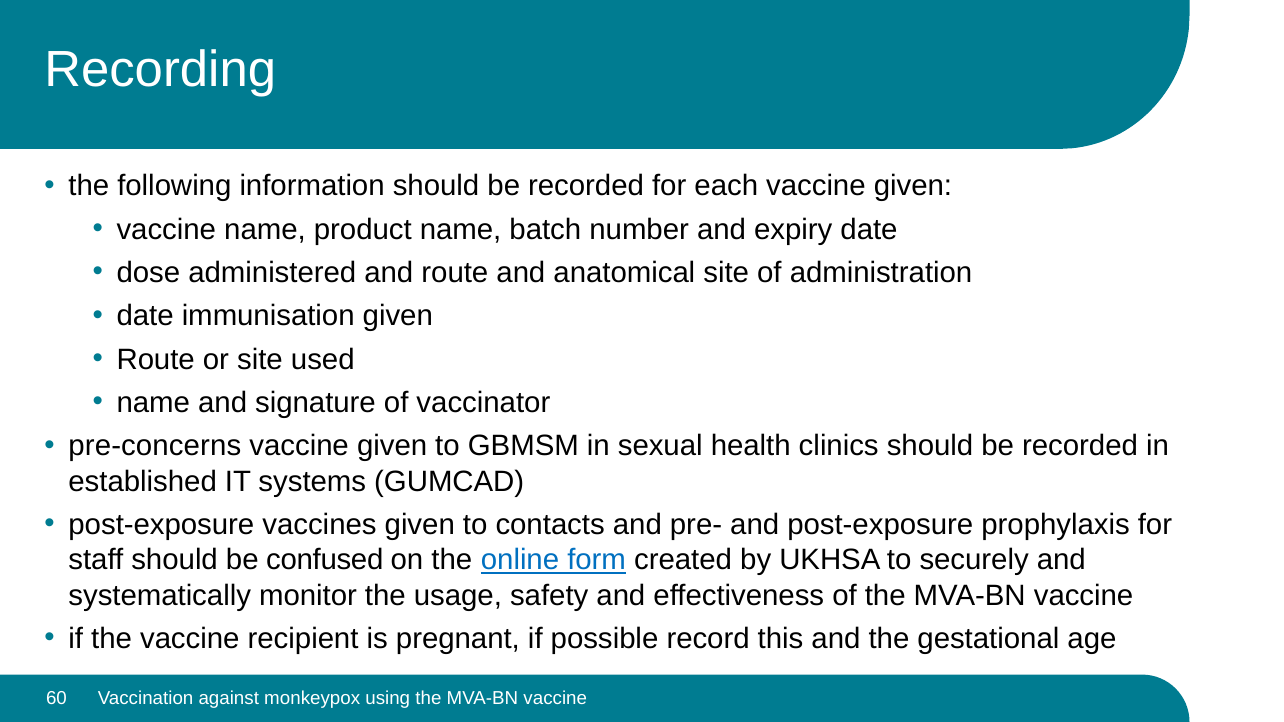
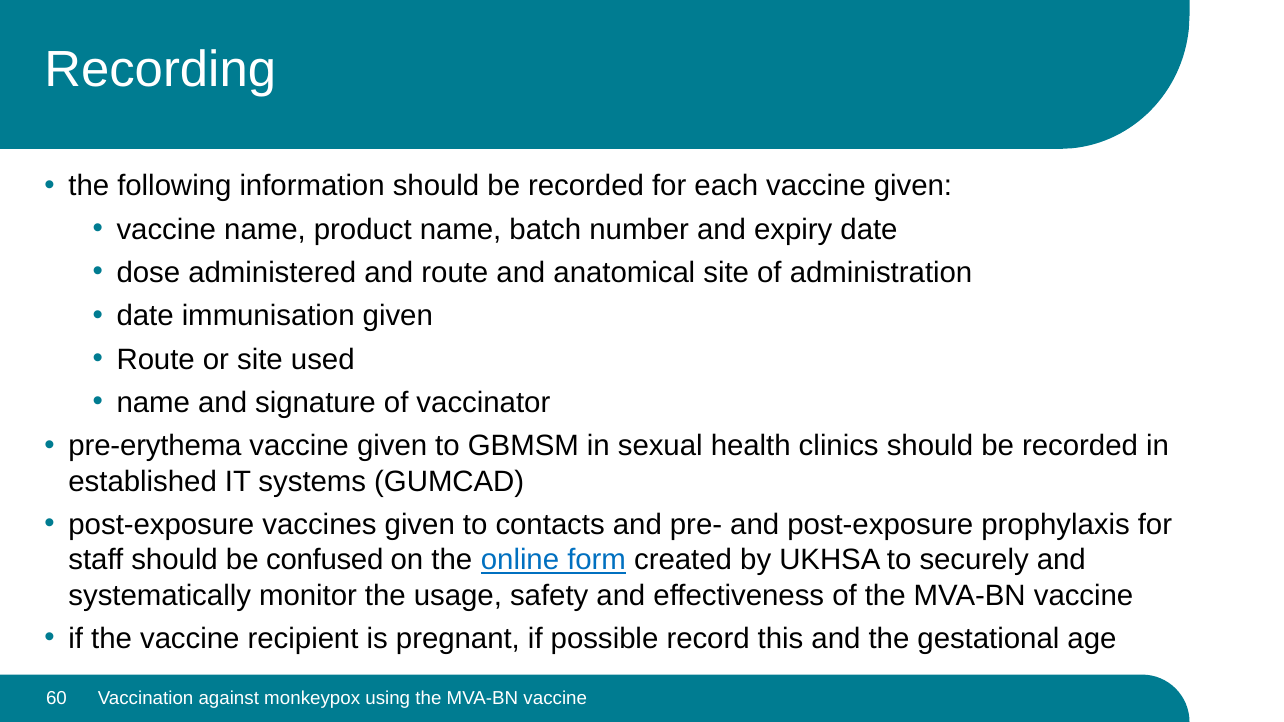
pre-concerns: pre-concerns -> pre-erythema (155, 446)
